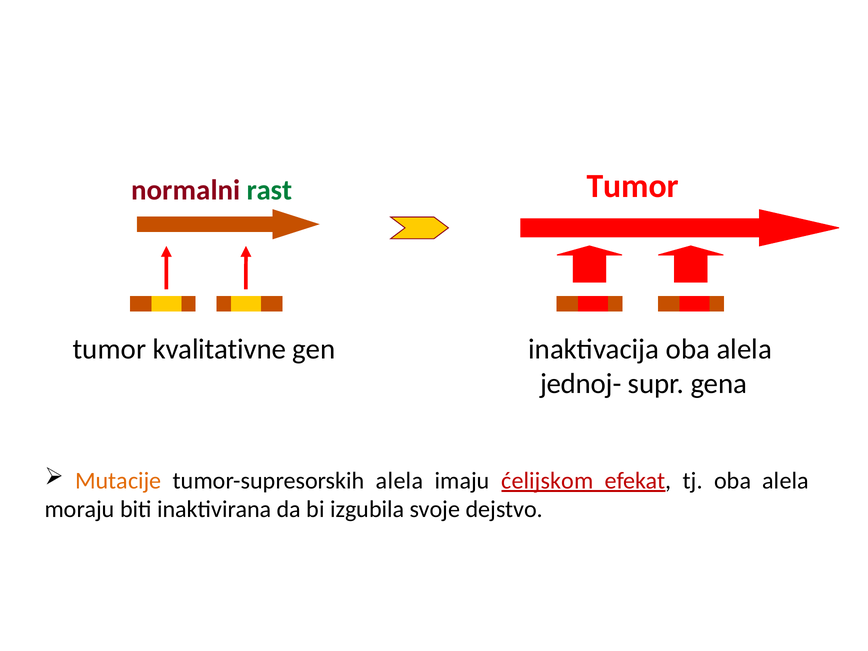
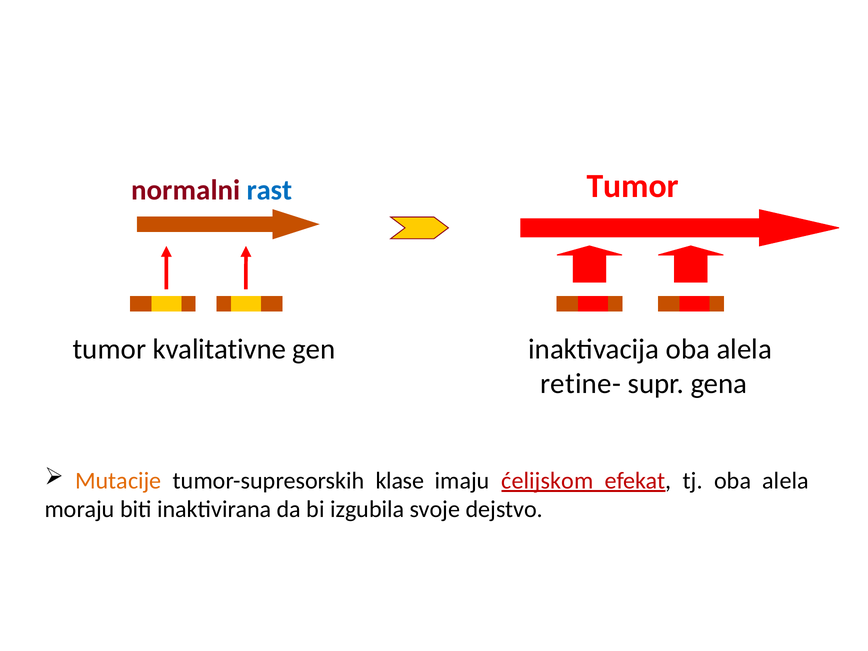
rast colour: green -> blue (270, 190)
jednoj-: jednoj- -> retine- (581, 384)
tumor-supresorskih alela: alela -> klase (400, 481)
